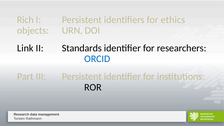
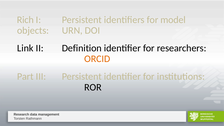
ethics: ethics -> model (173, 20)
Standards: Standards -> Definition (82, 48)
ORCID colour: blue -> orange (97, 59)
